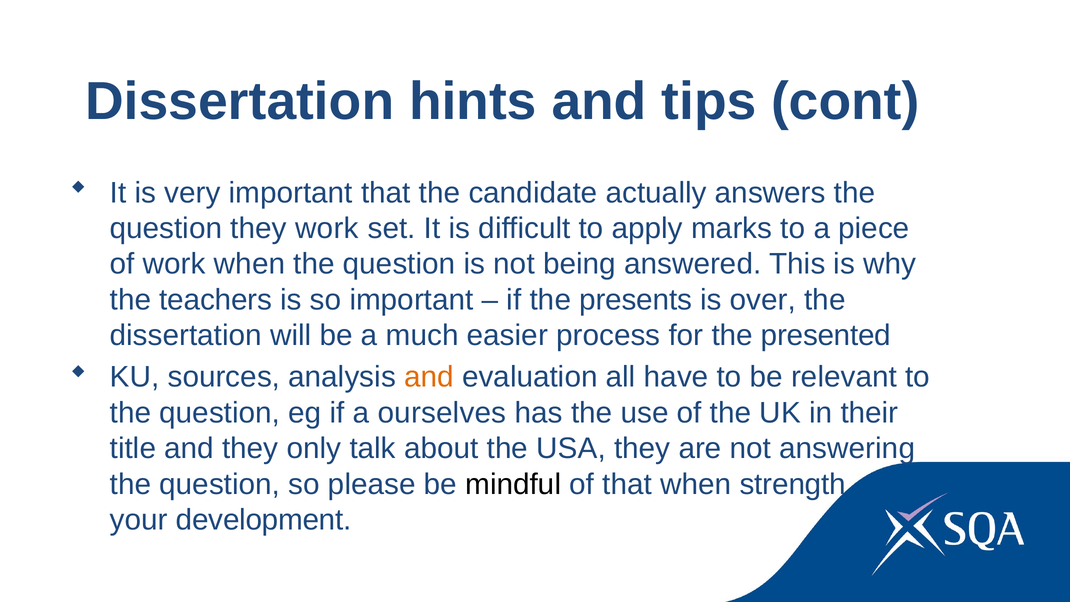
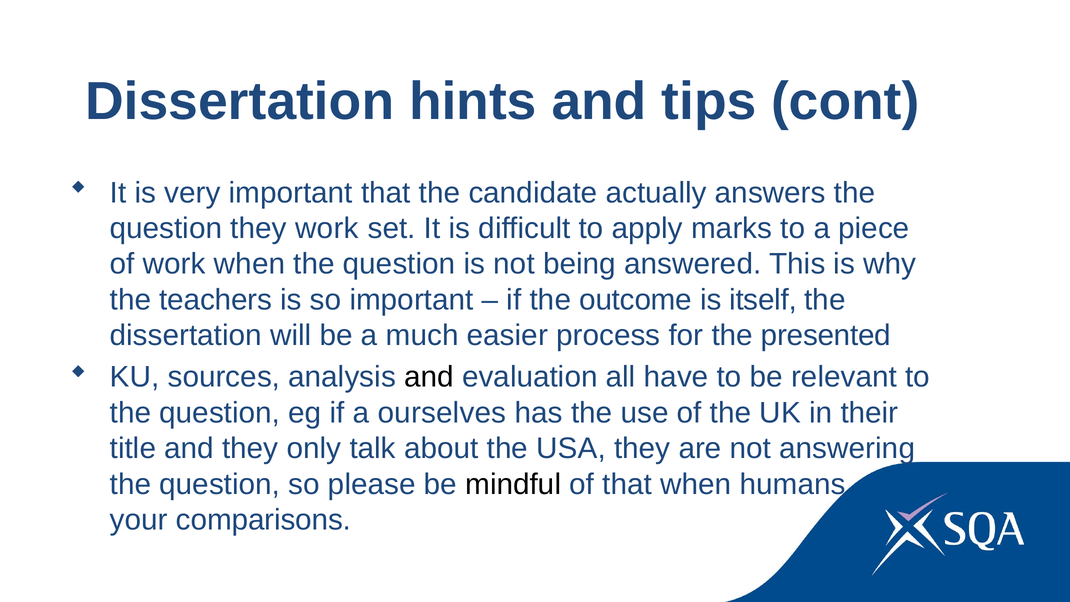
presents: presents -> outcome (636, 300)
over: over -> itself (763, 300)
and colour: orange -> black (429, 377)
strength: strength -> humans (793, 484)
development: development -> comparisons (264, 520)
